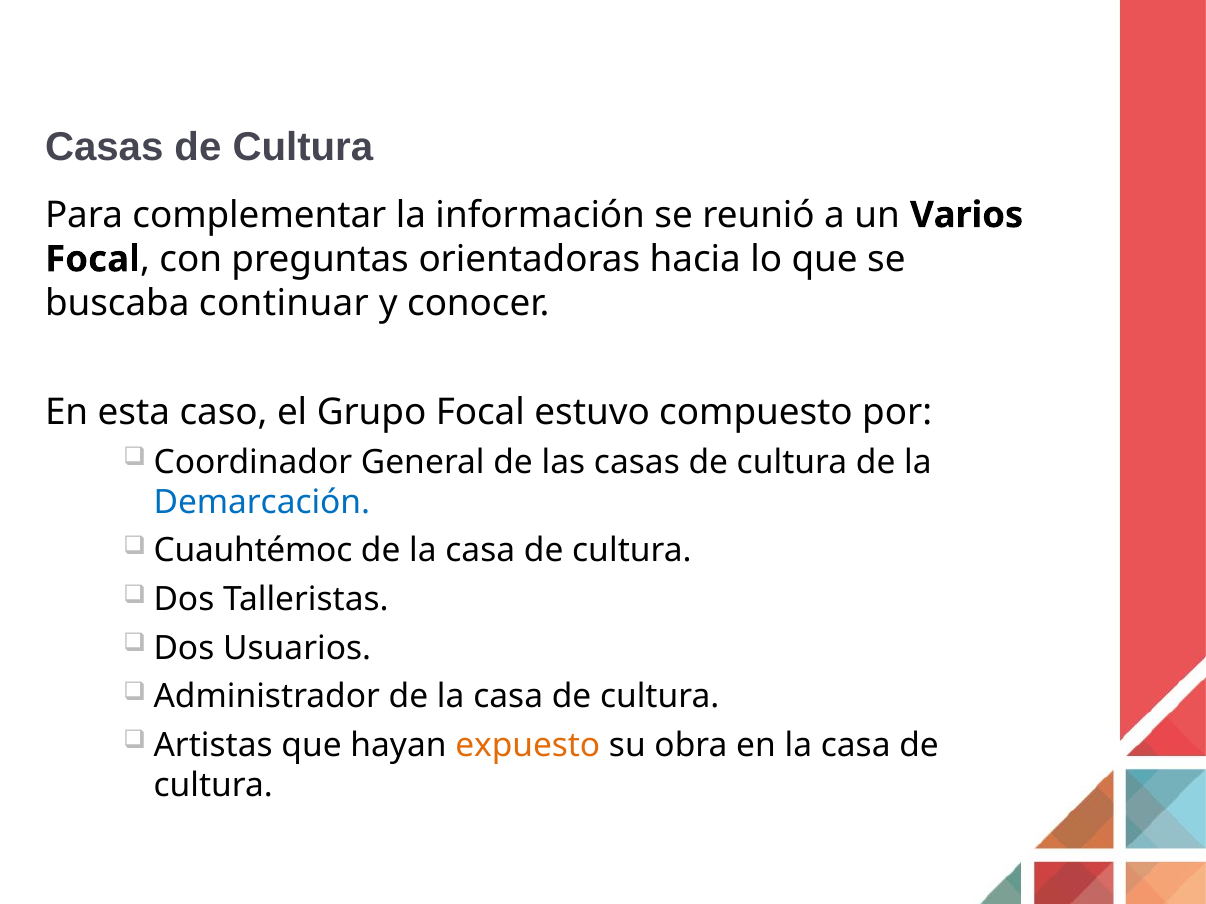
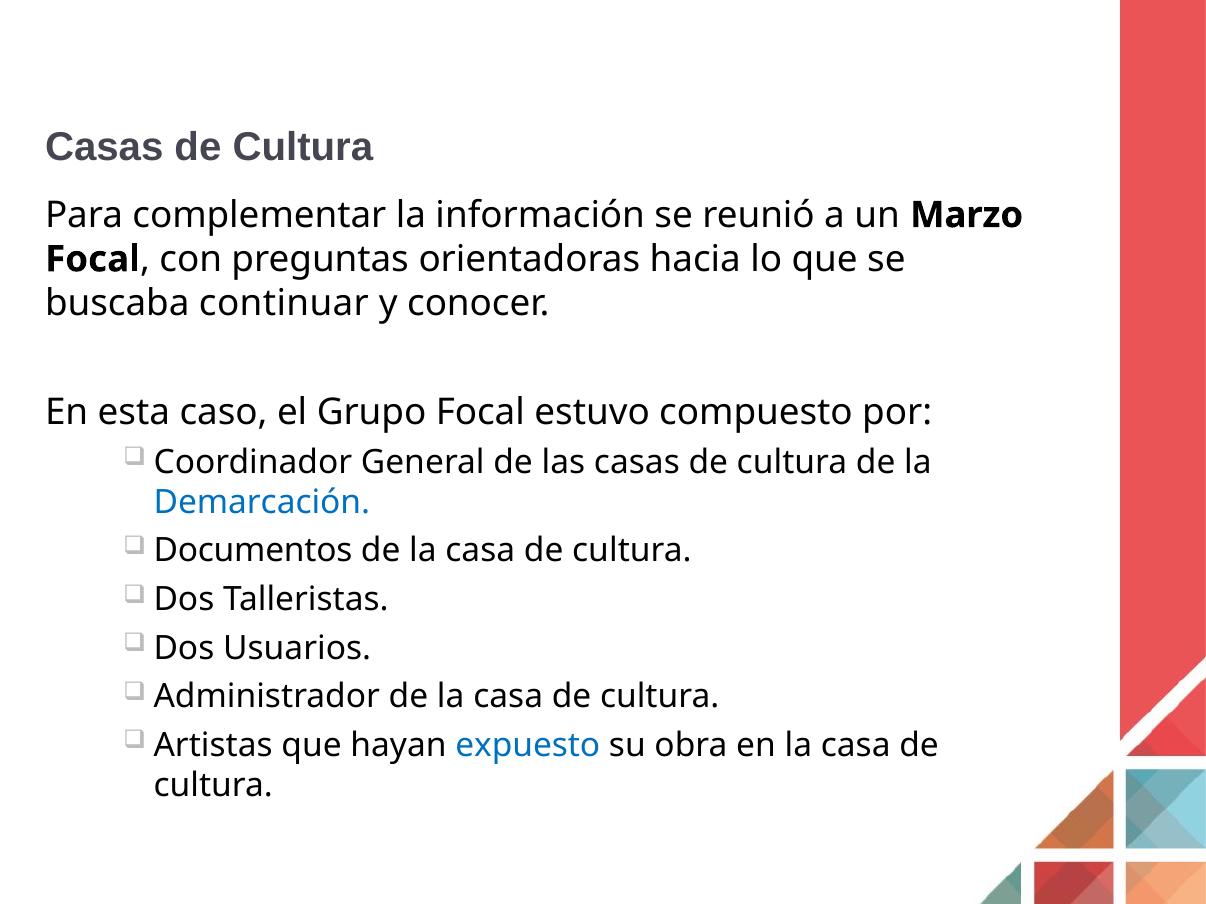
Varios: Varios -> Marzo (967, 215)
Cuauhtémoc: Cuauhtémoc -> Documentos (253, 551)
expuesto colour: orange -> blue (528, 746)
